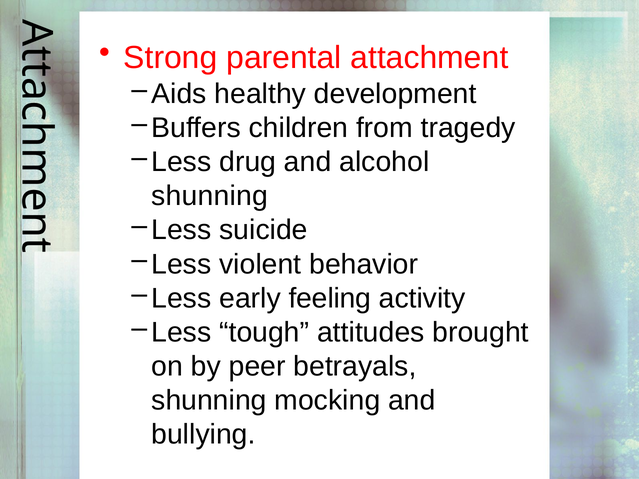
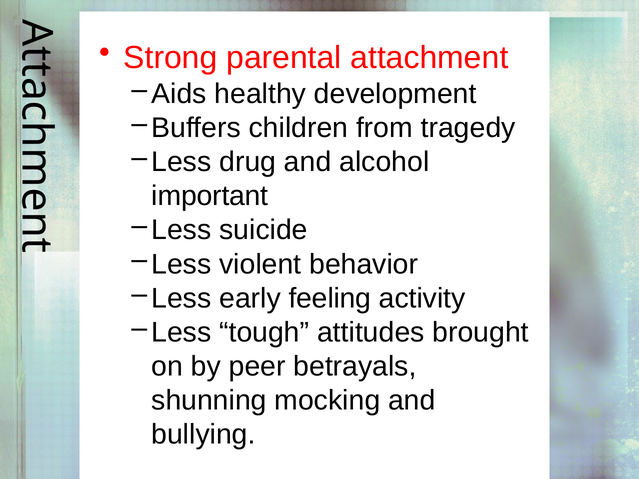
shunning: shunning -> important (210, 196)
